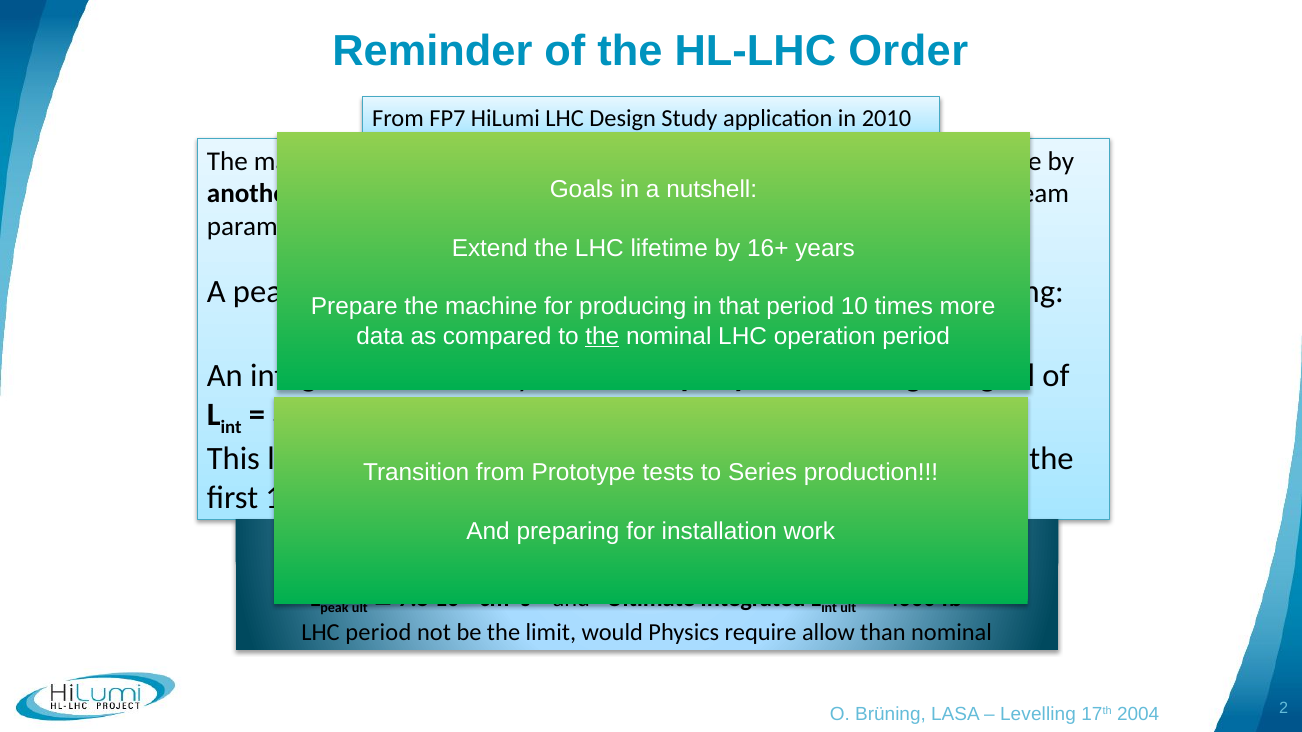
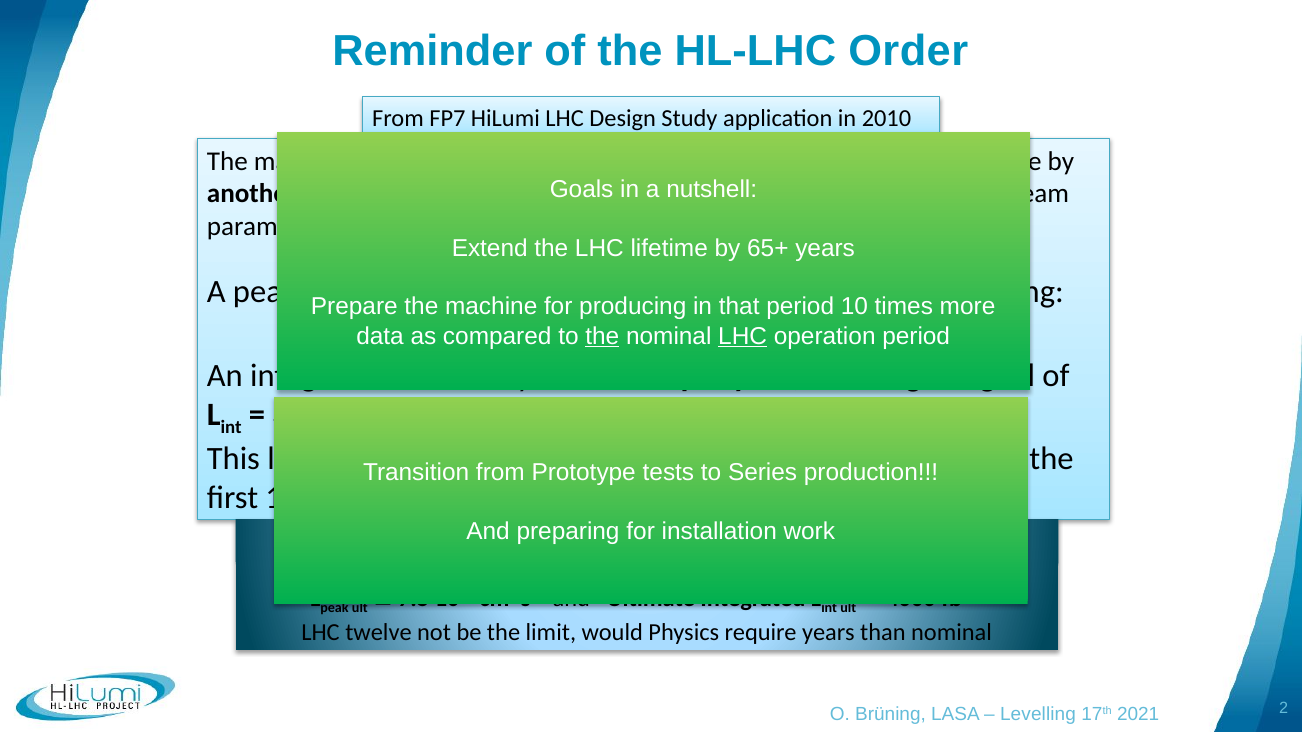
16+: 16+ -> 65+ (768, 248)
LHC underline: none -> present (743, 336)
LHC period: period -> twelve (378, 632)
require allow: allow -> years (828, 632)
2004: 2004 -> 2021 (1138, 714)
